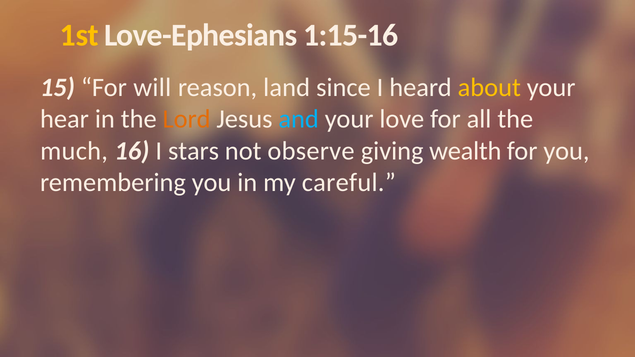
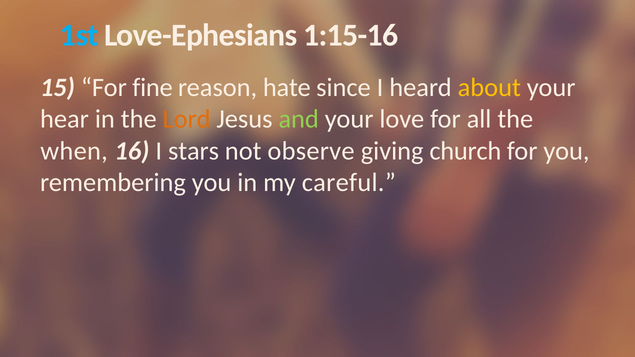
1st colour: yellow -> light blue (79, 36)
will: will -> fine (153, 88)
land: land -> hate (287, 88)
and colour: light blue -> light green (299, 119)
much: much -> when (74, 151)
wealth: wealth -> church (465, 151)
